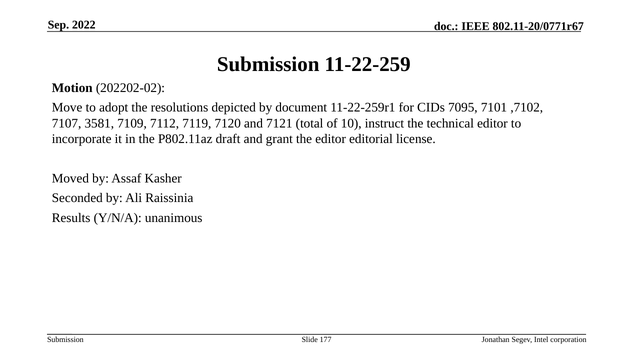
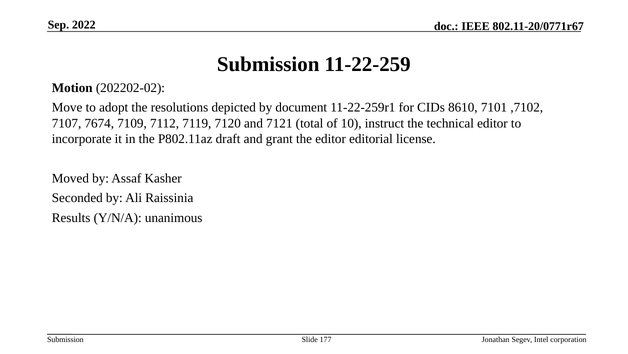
7095: 7095 -> 8610 (463, 107)
3581: 3581 -> 7674 (99, 123)
